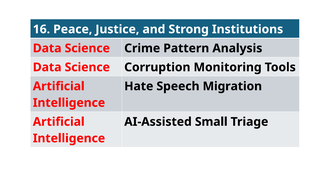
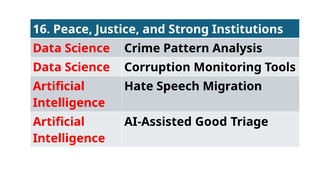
Small: Small -> Good (211, 122)
